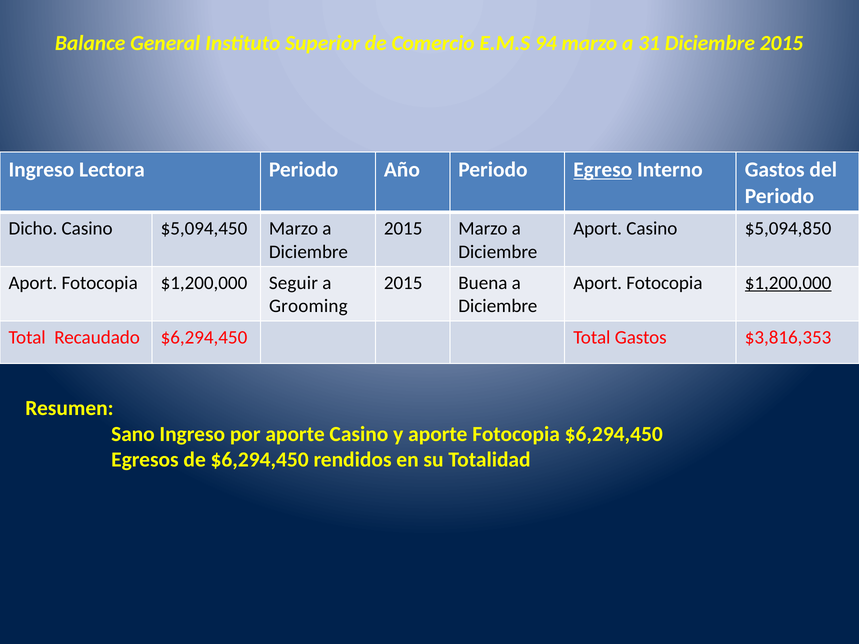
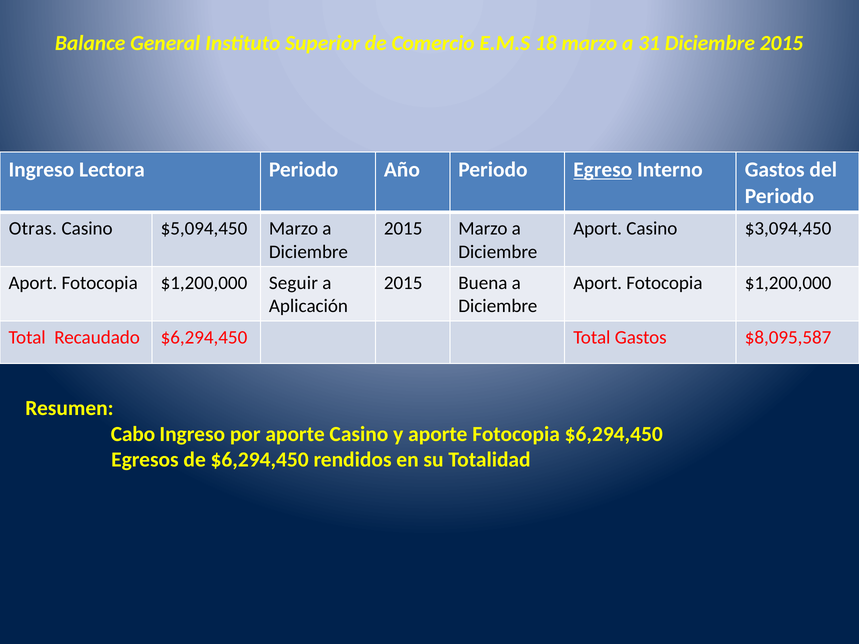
94: 94 -> 18 (546, 43)
Dicho: Dicho -> Otras (33, 229)
$5,094,850: $5,094,850 -> $3,094,450 (788, 229)
$1,200,000 underline: present -> none (788, 283)
Grooming: Grooming -> Aplicación (308, 306)
$3,816,353: $3,816,353 -> $8,095,587 (788, 337)
Sano: Sano -> Cabo (133, 434)
